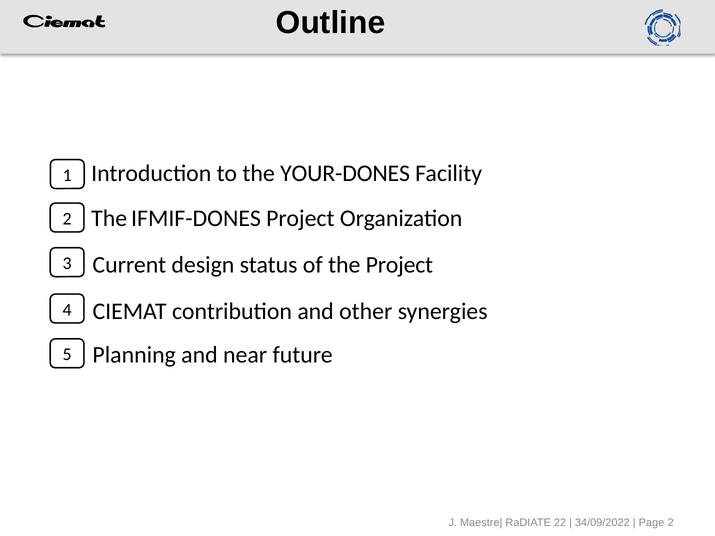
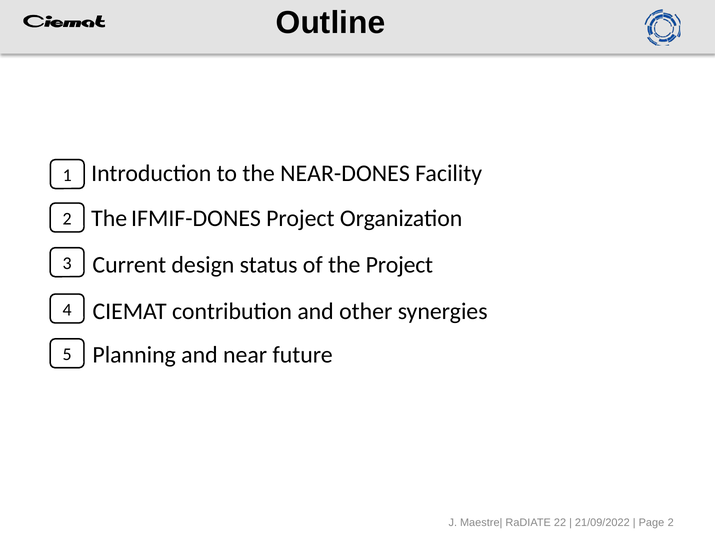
YOUR-DONES: YOUR-DONES -> NEAR-DONES (345, 173)
34/09/2022: 34/09/2022 -> 21/09/2022 (602, 523)
